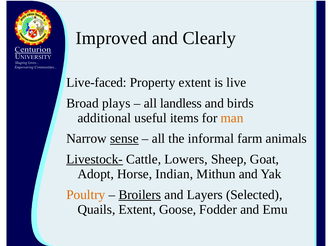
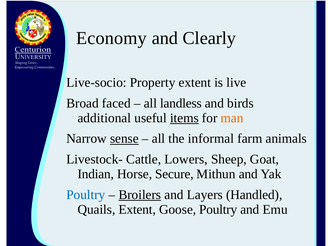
Improved: Improved -> Economy (111, 38)
Live-faced: Live-faced -> Live-socio (96, 83)
plays: plays -> faced (116, 103)
items underline: none -> present (184, 118)
Livestock- underline: present -> none (95, 159)
Adopt: Adopt -> Indian (96, 174)
Indian: Indian -> Secure (174, 174)
Poultry colour: orange -> blue (86, 195)
Selected: Selected -> Handled (254, 195)
Goose Fodder: Fodder -> Poultry (218, 209)
